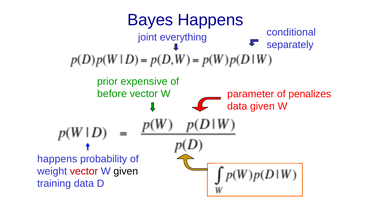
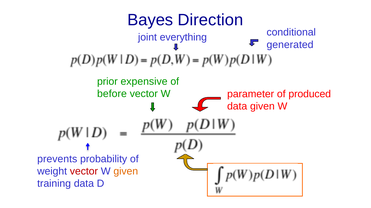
Bayes Happens: Happens -> Direction (210, 20)
separately: separately -> generated (290, 45)
penalizes: penalizes -> produced (310, 94)
happens: happens -> prevents (57, 159)
given colour: black -> orange (126, 172)
